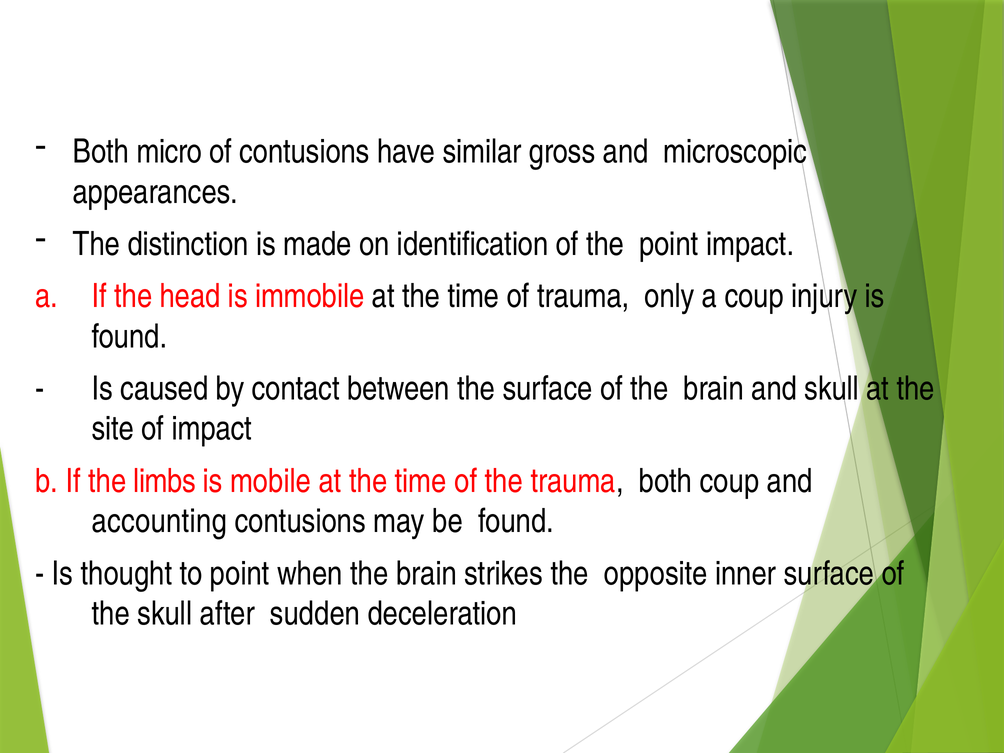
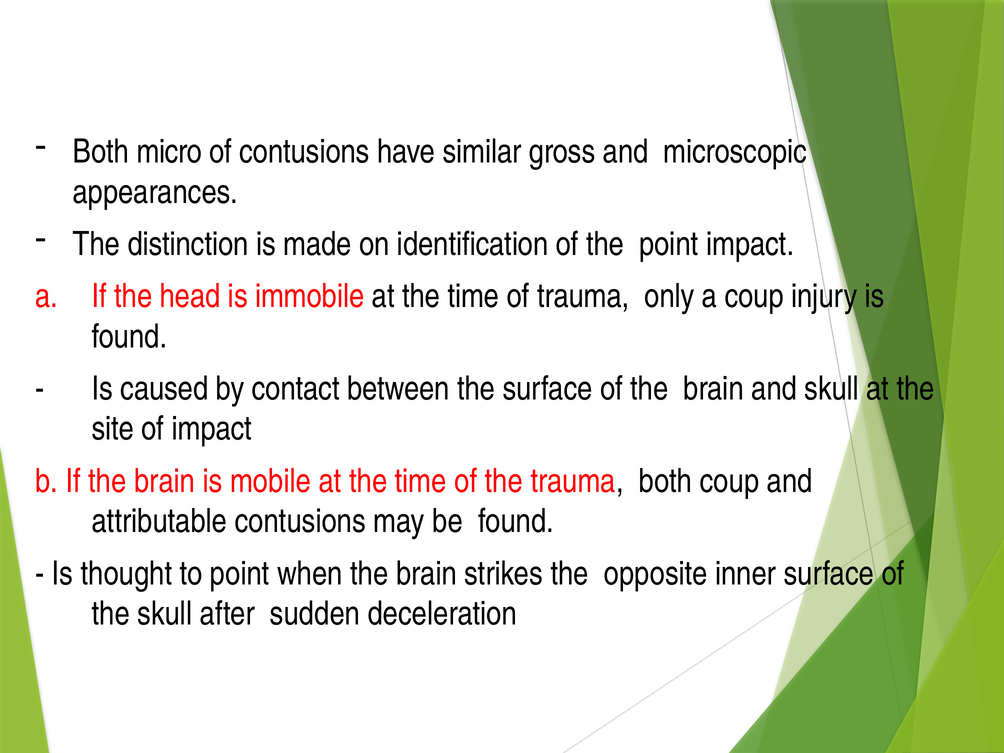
If the limbs: limbs -> brain (165, 481)
accounting: accounting -> attributable (159, 521)
